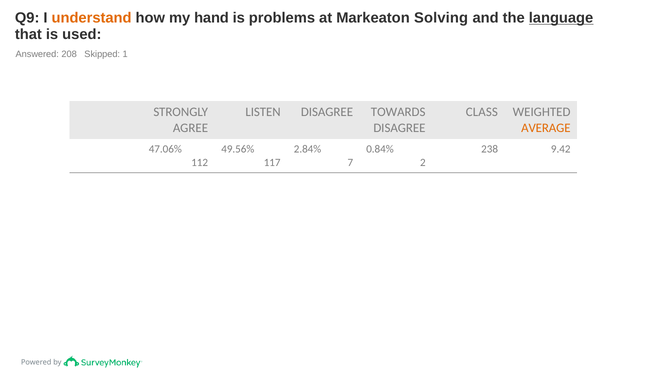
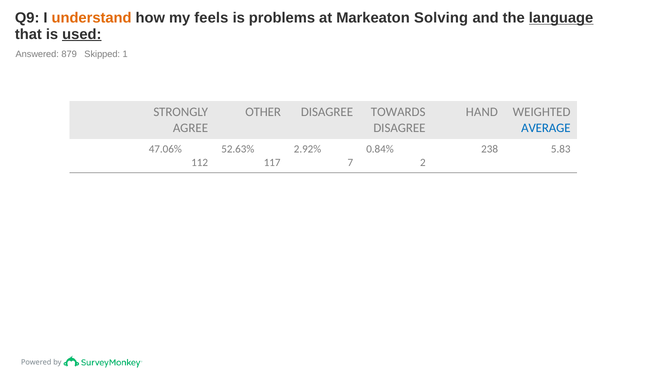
hand: hand -> feels (211, 18)
used underline: none -> present (82, 34)
208: 208 -> 879 (69, 54)
LISTEN: LISTEN -> OTHER (263, 112)
CLASS: CLASS -> HAND (482, 112)
AVERAGE colour: orange -> blue (546, 128)
49.56%: 49.56% -> 52.63% (238, 149)
2.84%: 2.84% -> 2.92% (308, 149)
9.42: 9.42 -> 5.83 (561, 149)
